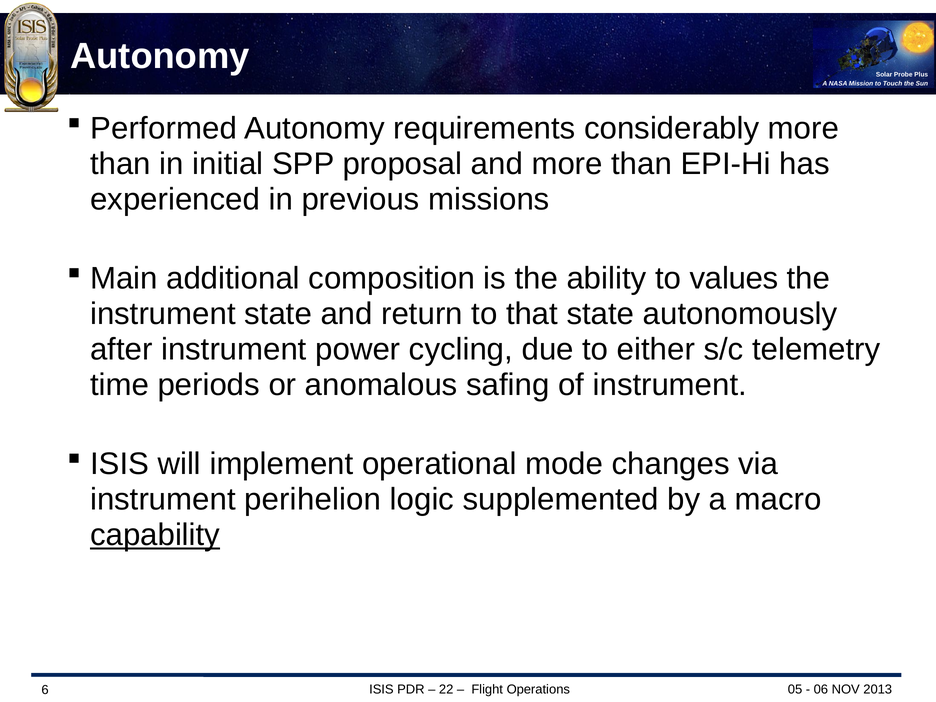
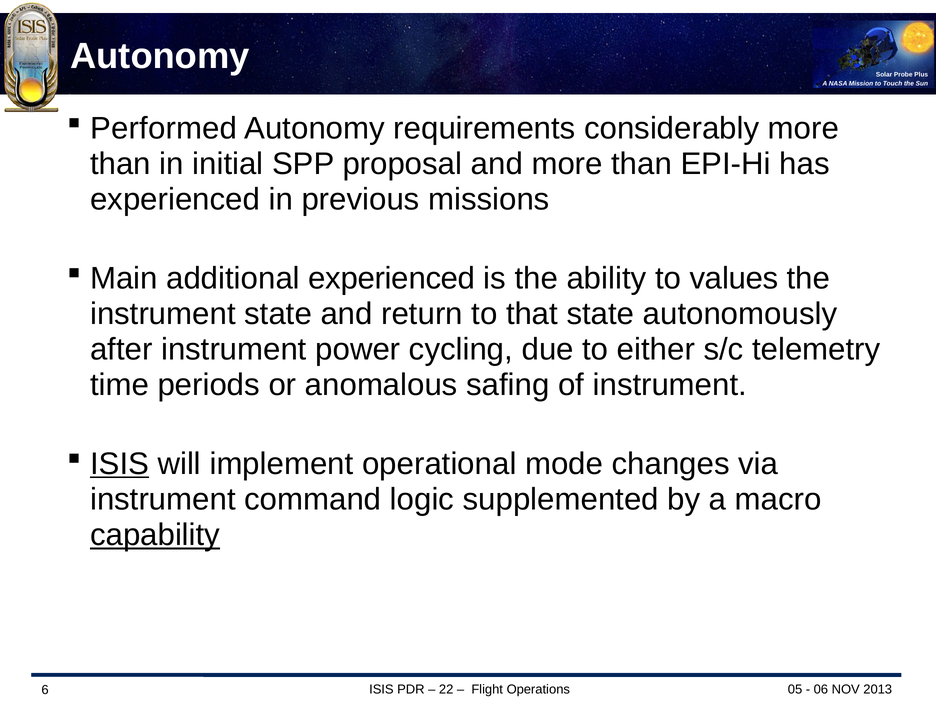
additional composition: composition -> experienced (392, 278)
ISIS underline: none -> present (120, 464)
perihelion: perihelion -> command (313, 499)
